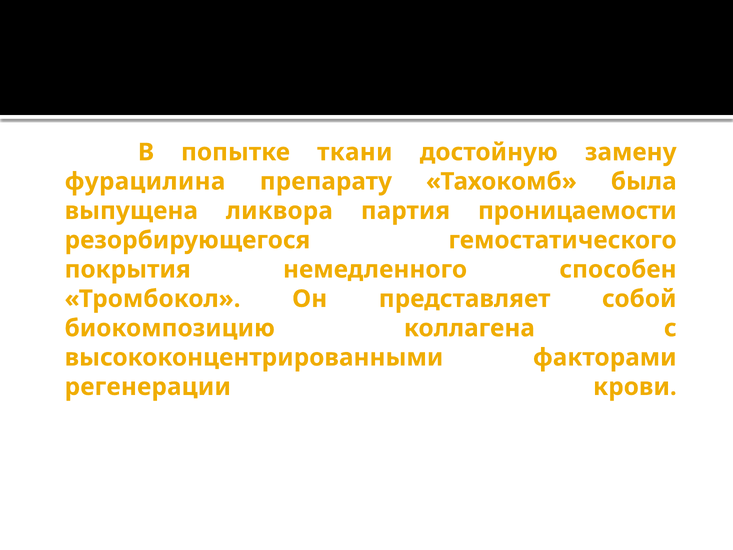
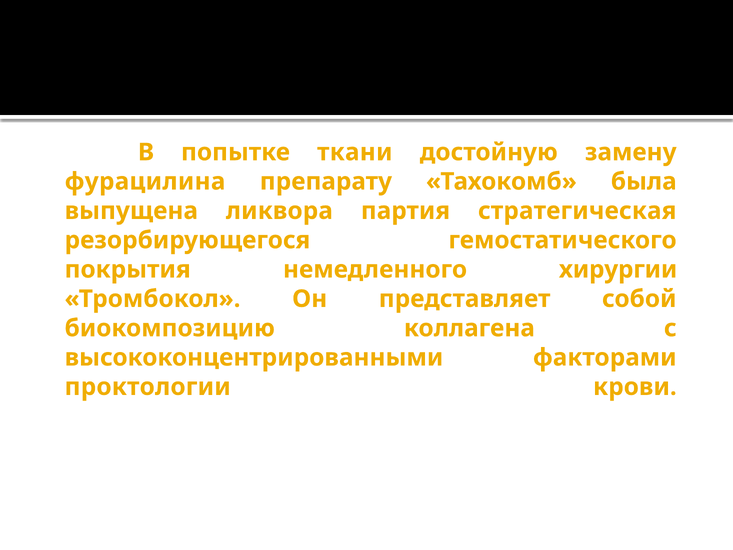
проницаемости: проницаемости -> стратегическая (577, 211)
способен: способен -> хирургии (618, 269)
регенерации: регенерации -> проктологии (148, 387)
